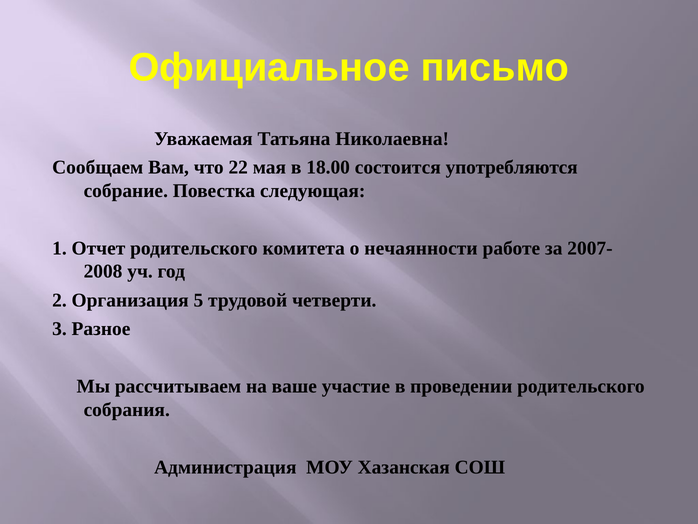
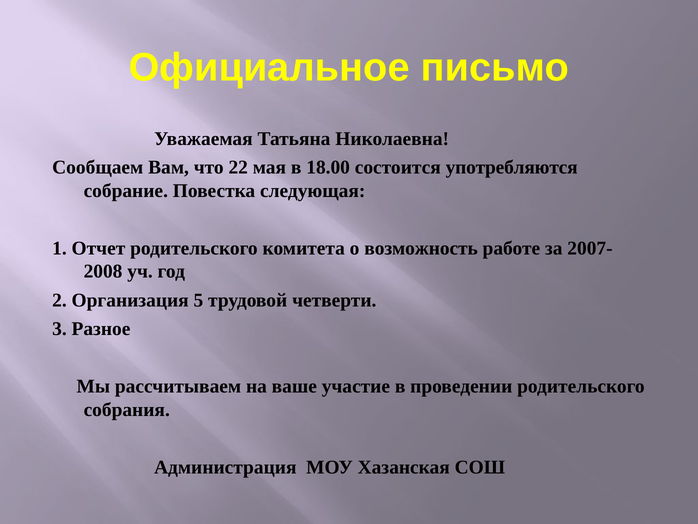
нечаянности: нечаянности -> возможность (421, 248)
